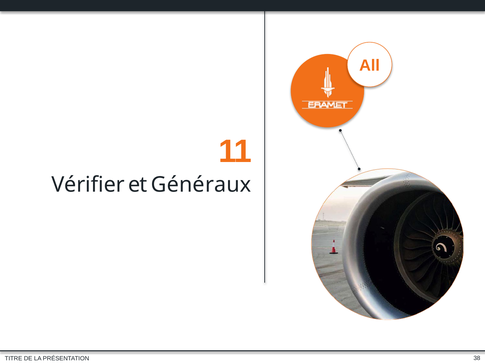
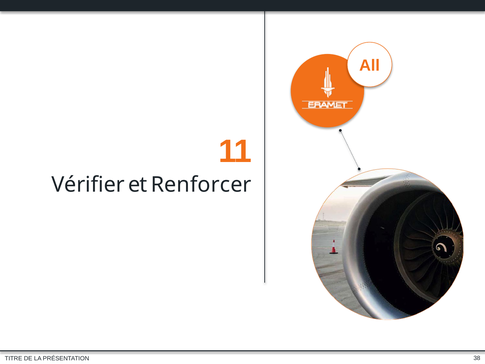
Généraux: Généraux -> Renforcer (201, 184)
